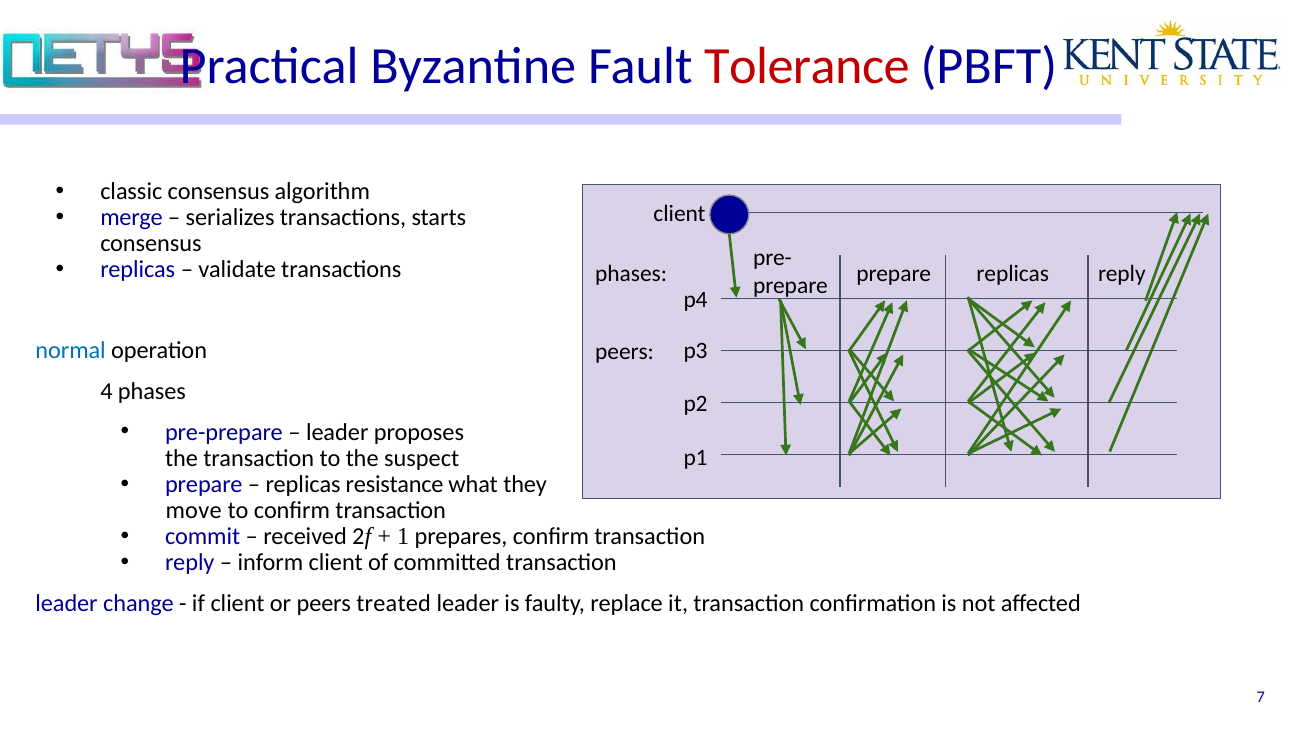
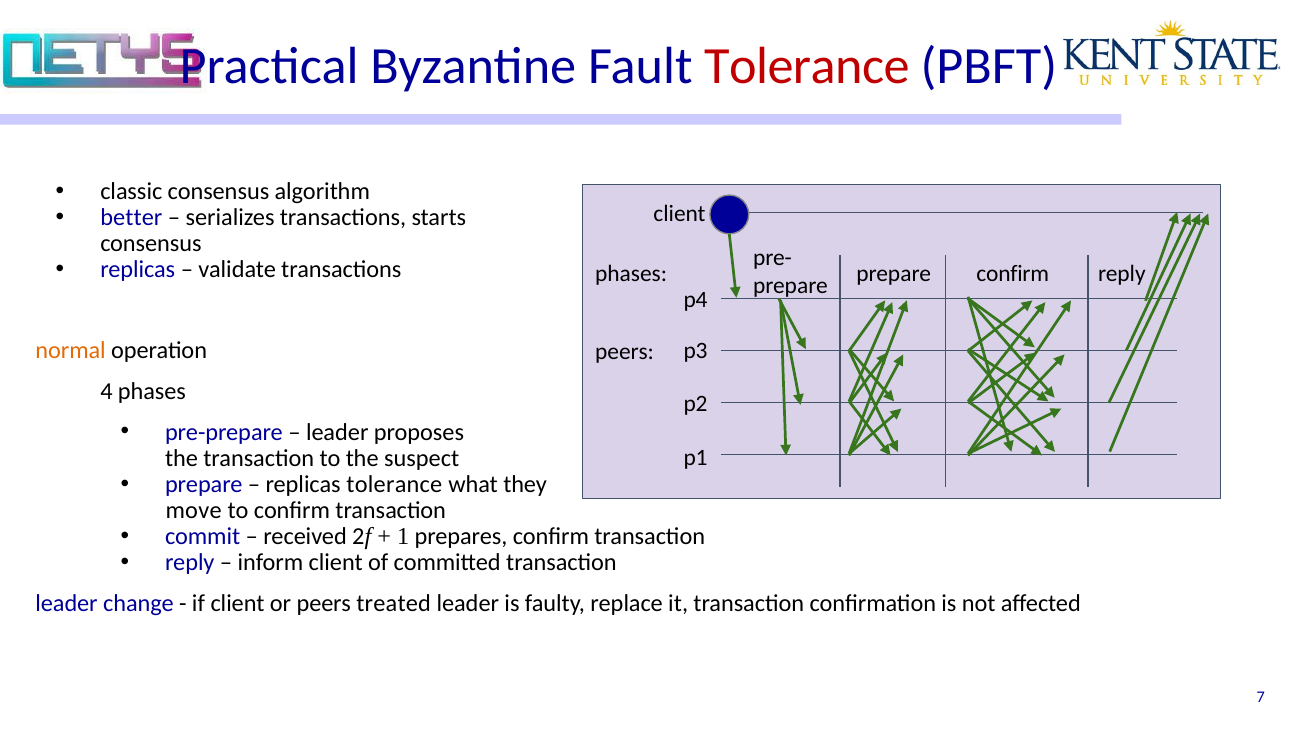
merge: merge -> better (131, 217)
prepare replicas: replicas -> confirm (1013, 274)
normal colour: blue -> orange (71, 351)
replicas resistance: resistance -> tolerance (394, 484)
